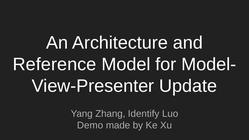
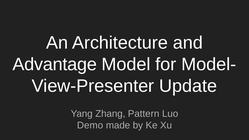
Reference: Reference -> Advantage (55, 64)
Identify: Identify -> Pattern (144, 114)
